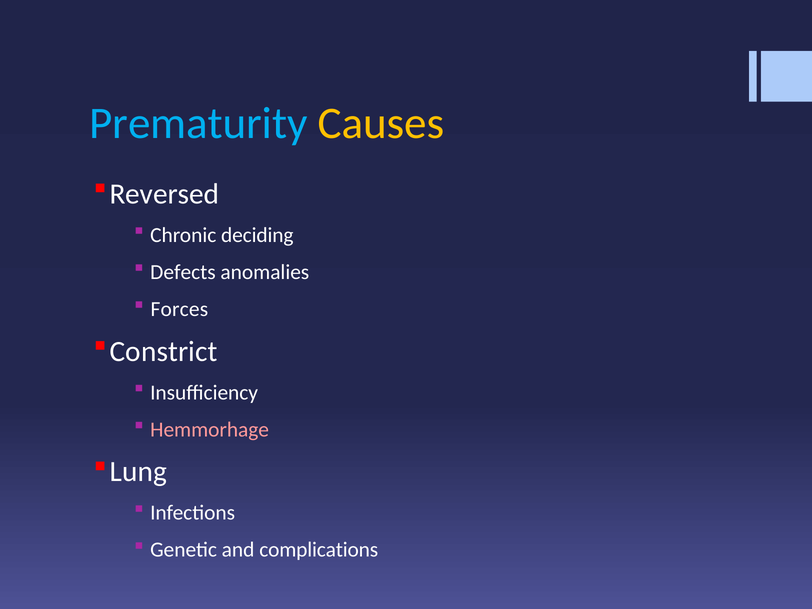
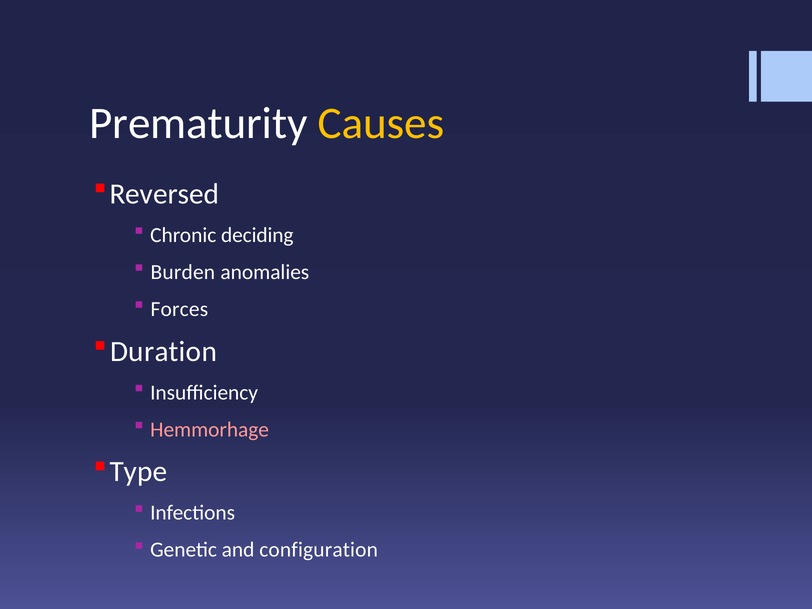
Prematurity colour: light blue -> white (198, 123)
Defects: Defects -> Burden (183, 272)
Constrict: Constrict -> Duration (164, 351)
Lung: Lung -> Type (138, 472)
complications: complications -> configuration (319, 550)
